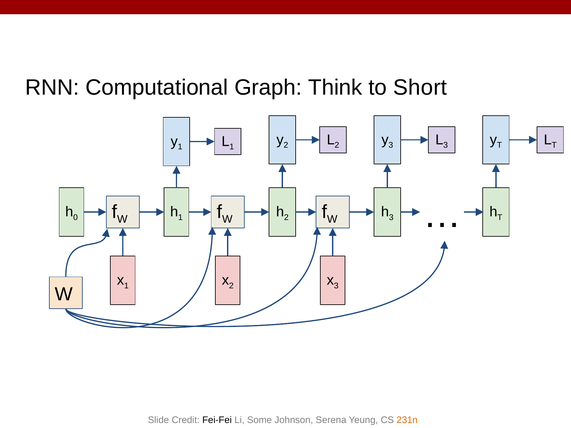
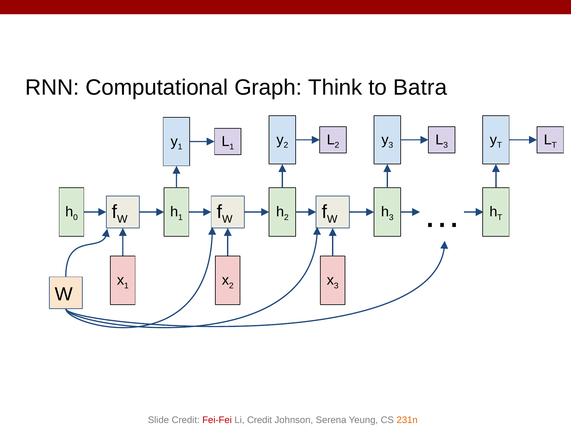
Short: Short -> Batra (420, 87)
Fei-Fei colour: black -> red (217, 420)
Li Some: Some -> Credit (260, 420)
